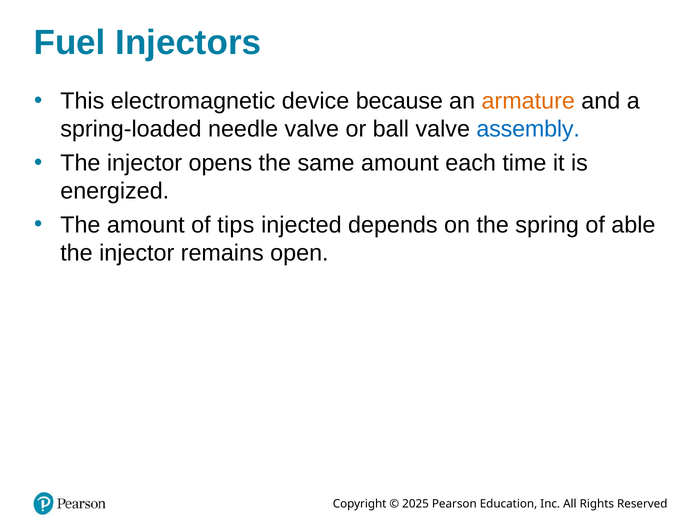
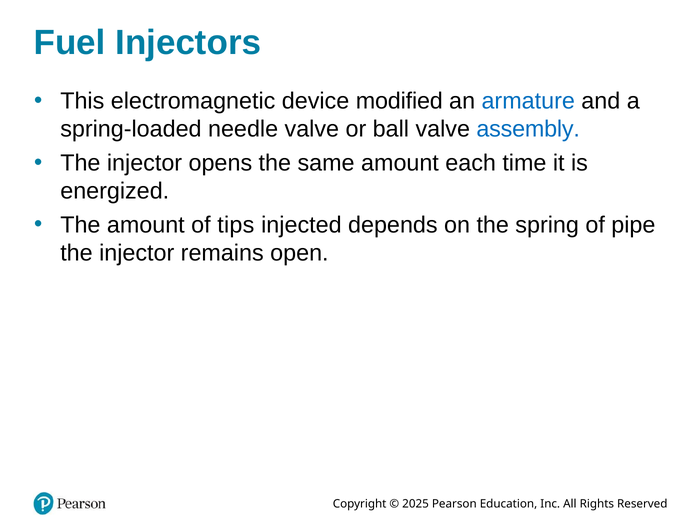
because: because -> modified (399, 101)
armature colour: orange -> blue (528, 101)
able: able -> pipe (633, 225)
